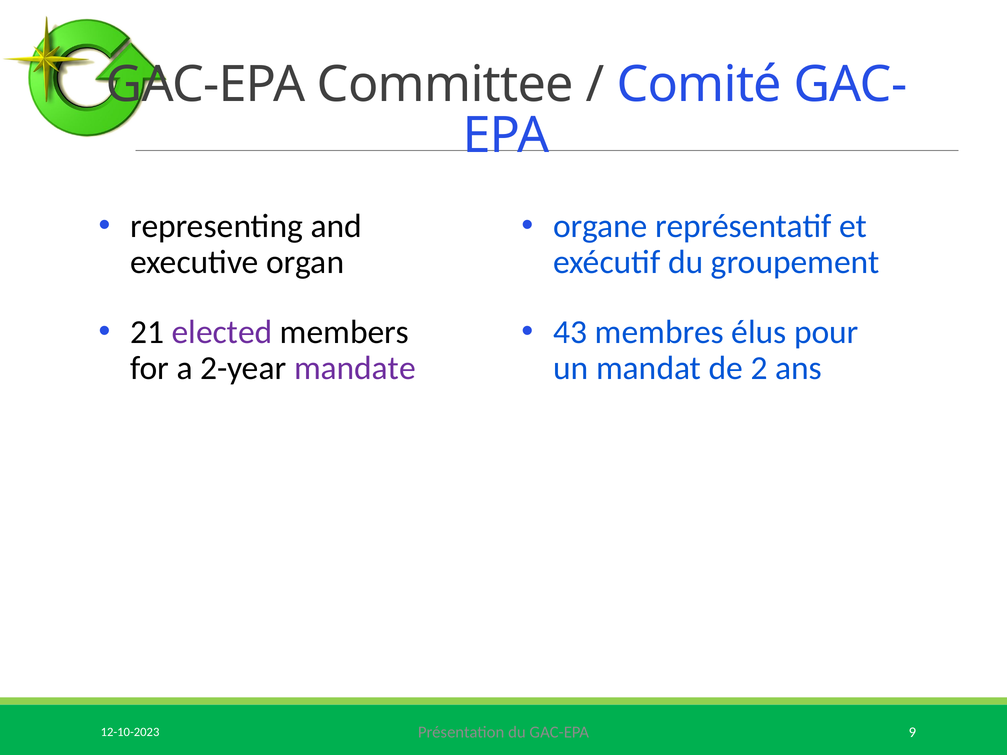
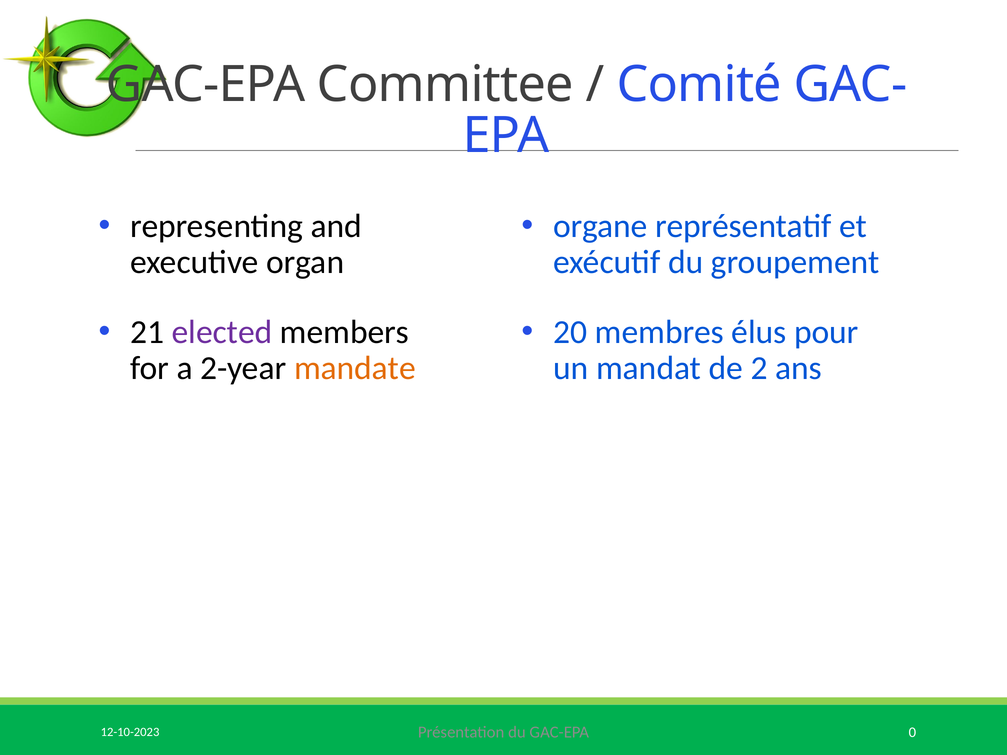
43: 43 -> 20 (570, 332)
mandate colour: purple -> orange (355, 369)
9: 9 -> 0 (912, 732)
